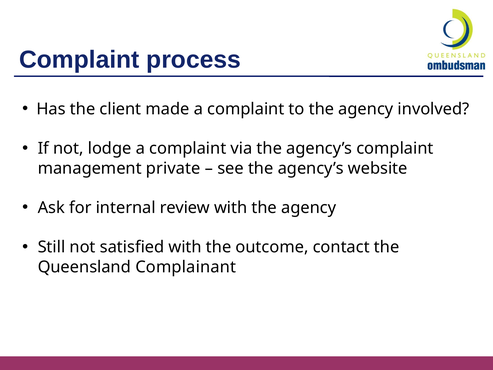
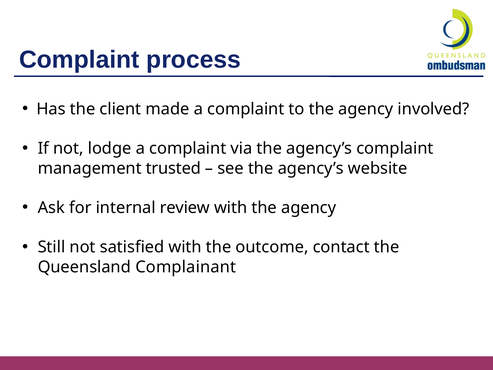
private: private -> trusted (173, 168)
